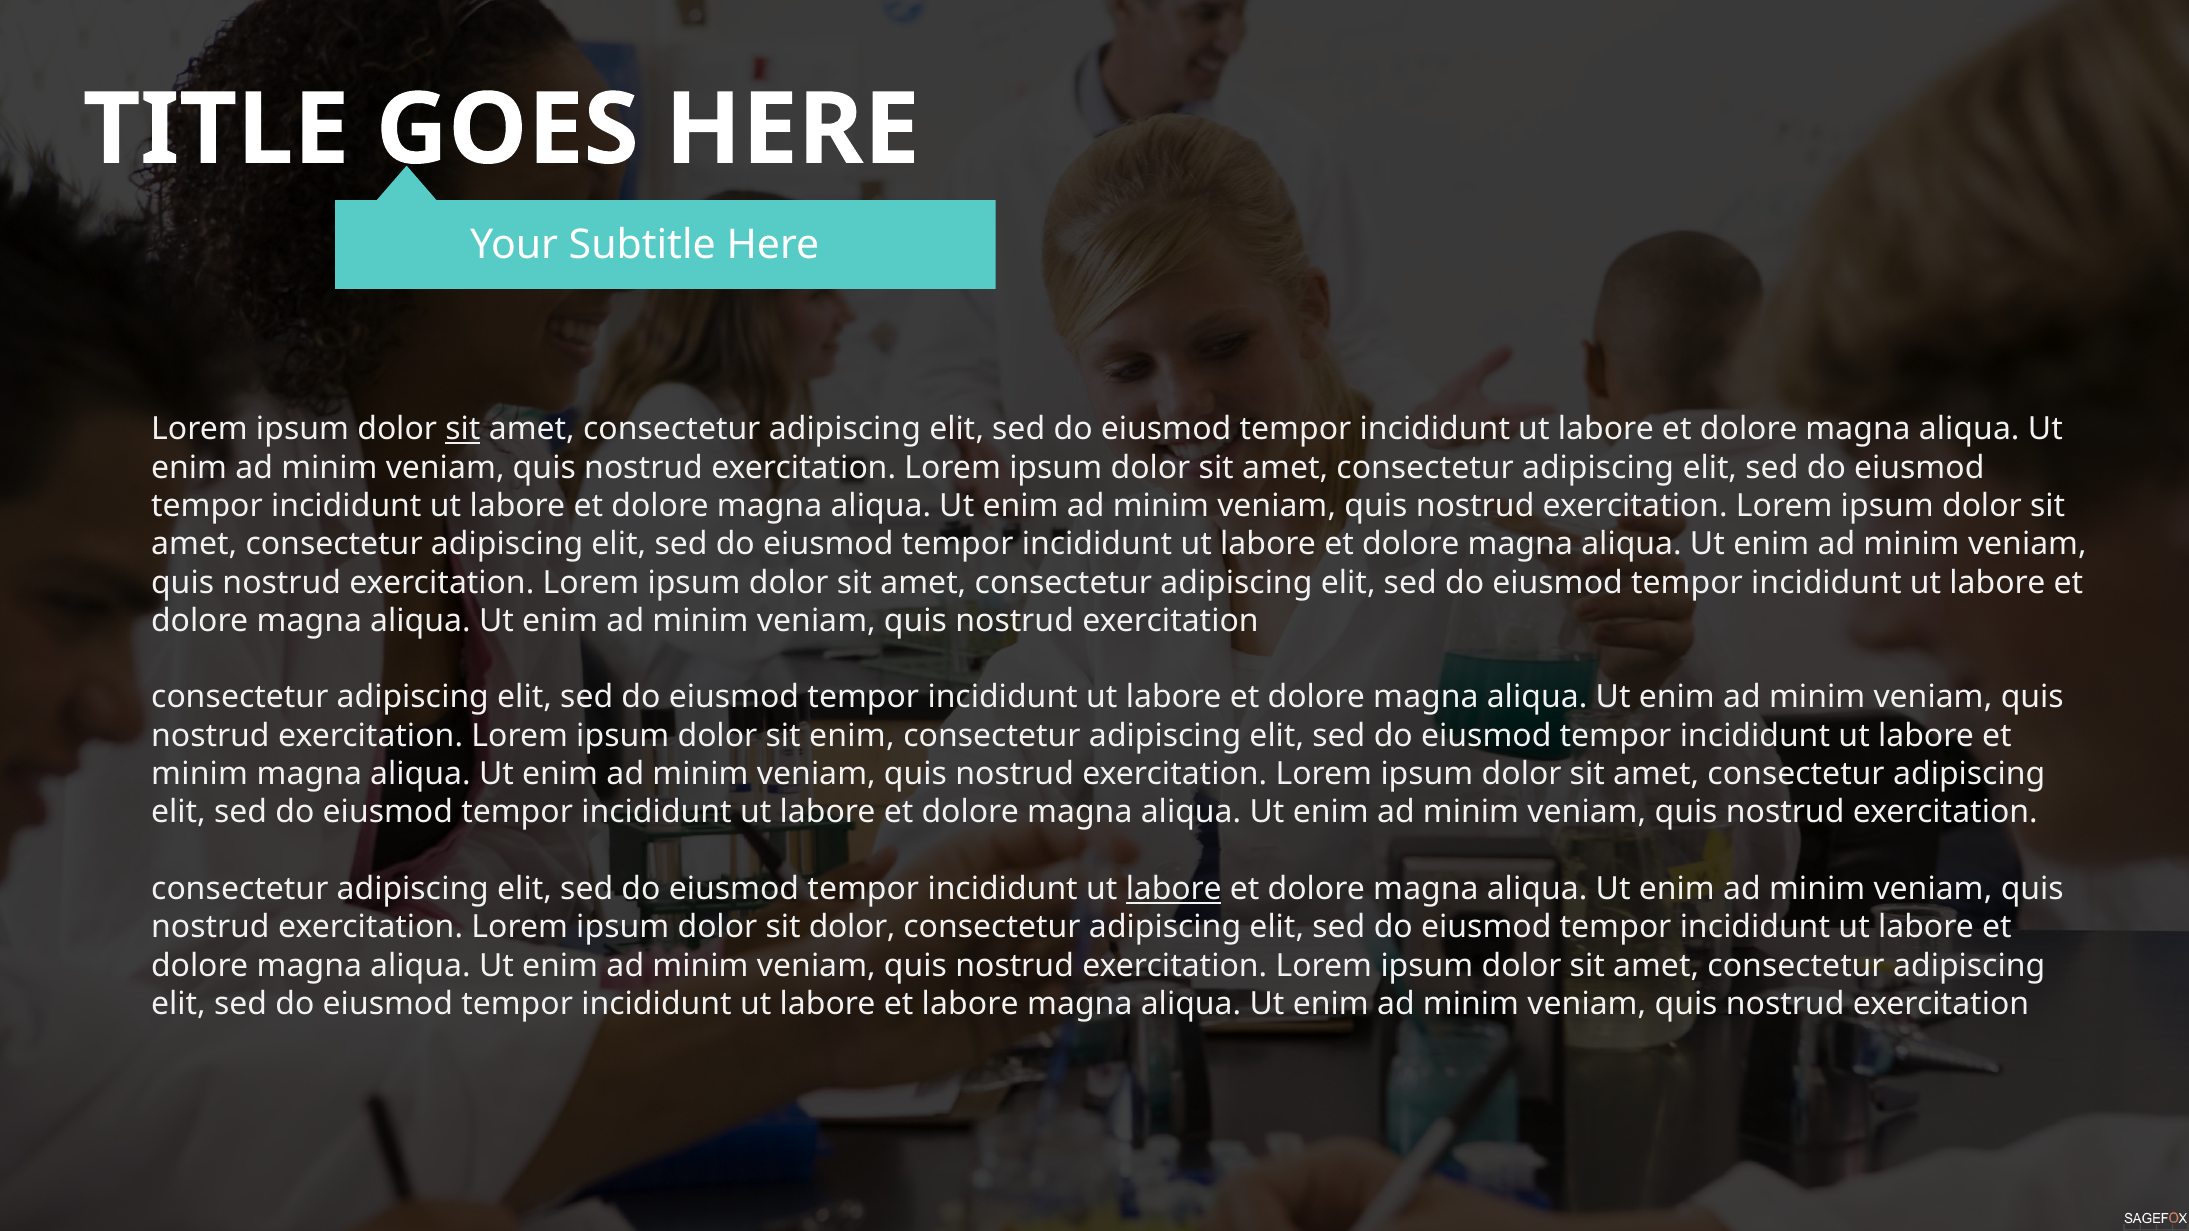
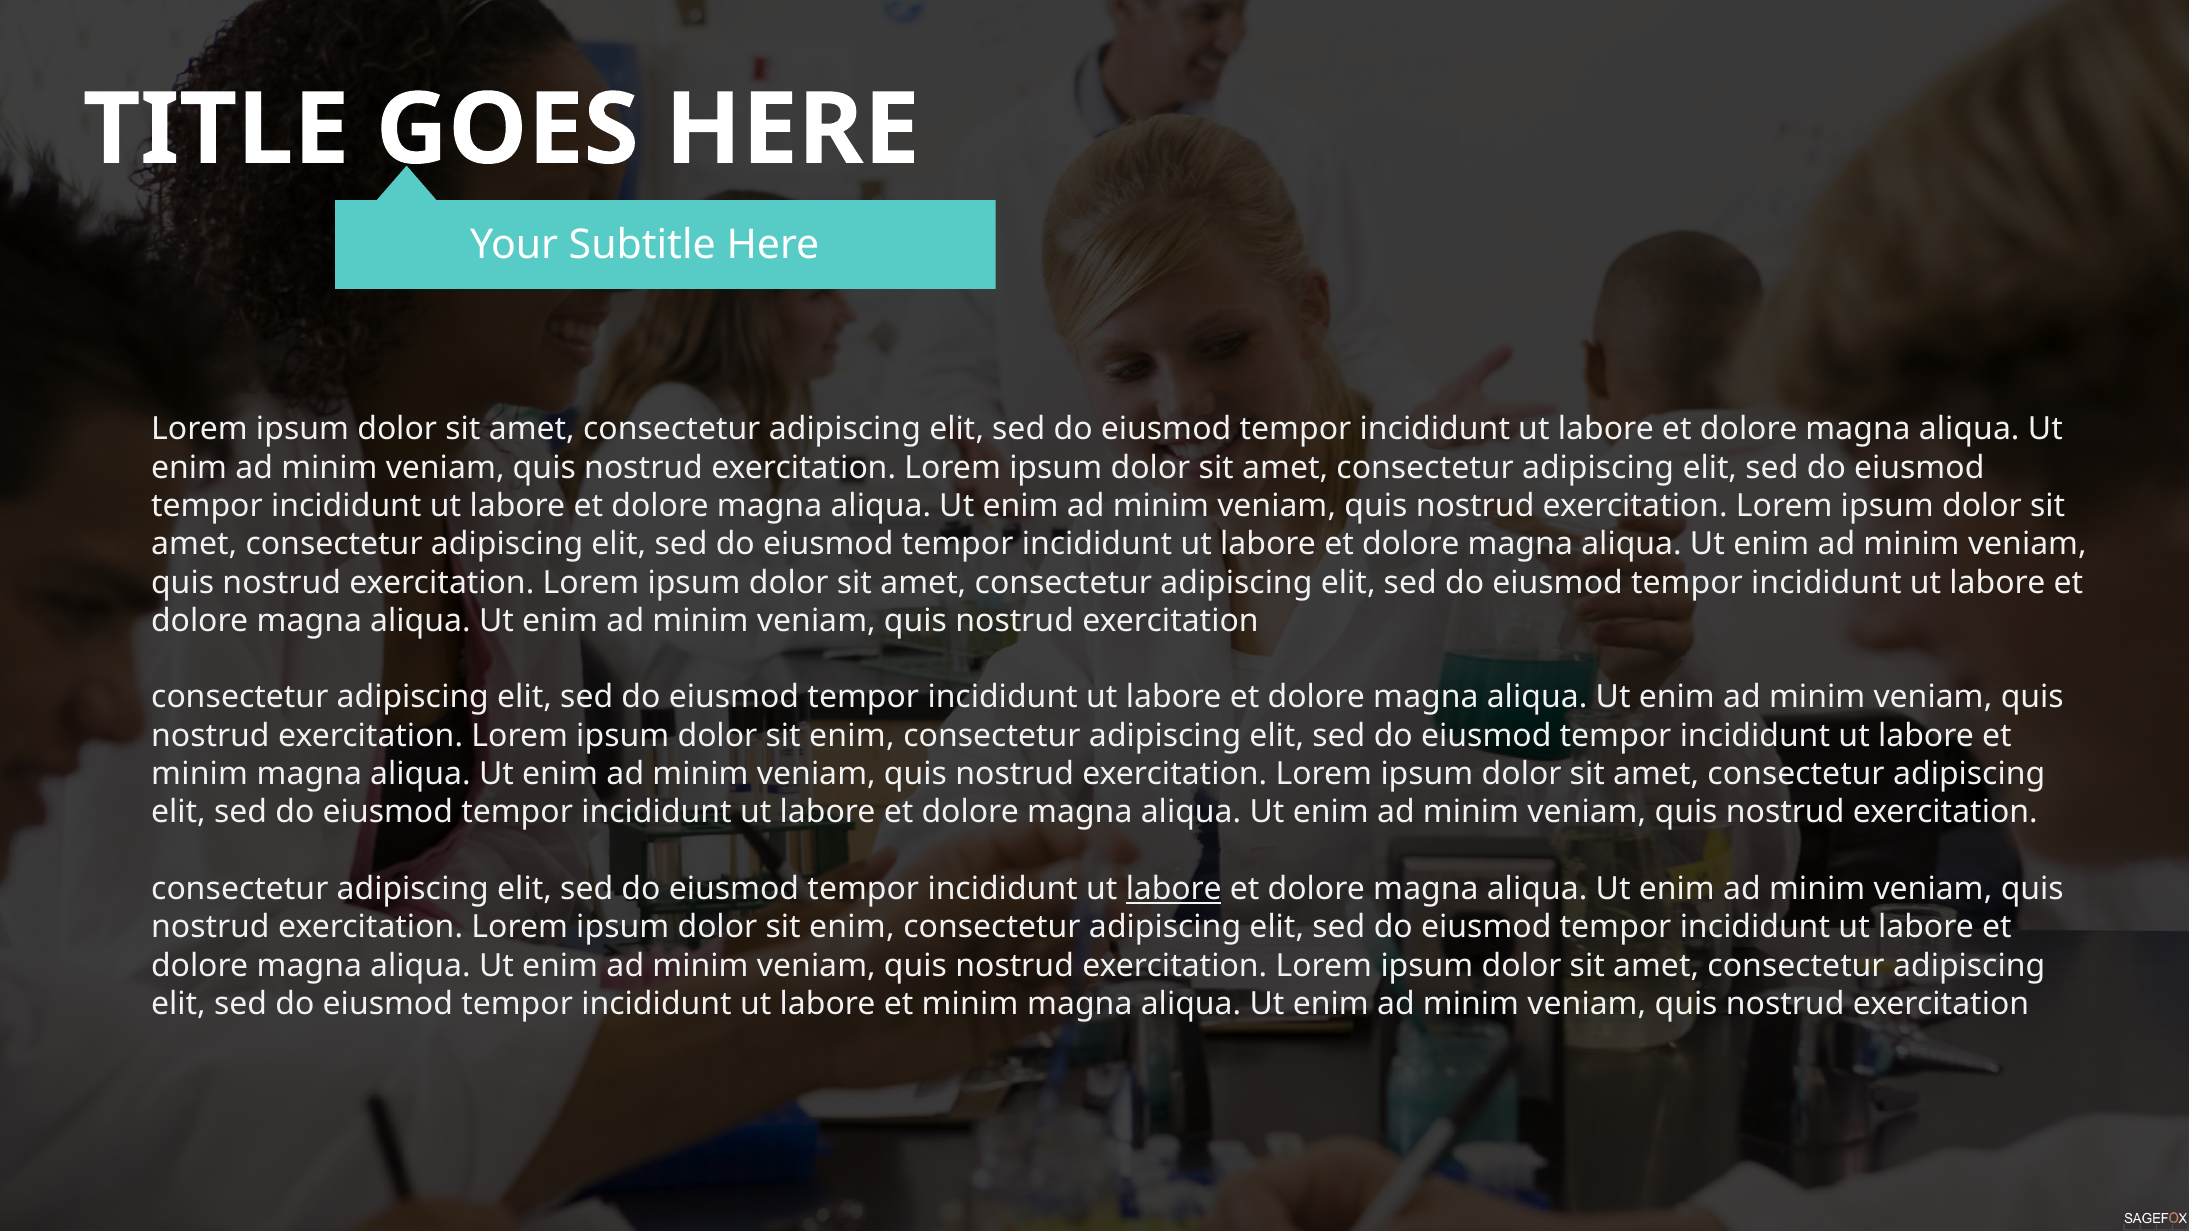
sit underline: present -> none (463, 429)
dolor: dolor -> enim (852, 928)
labore: labore -> minim (970, 1004)
